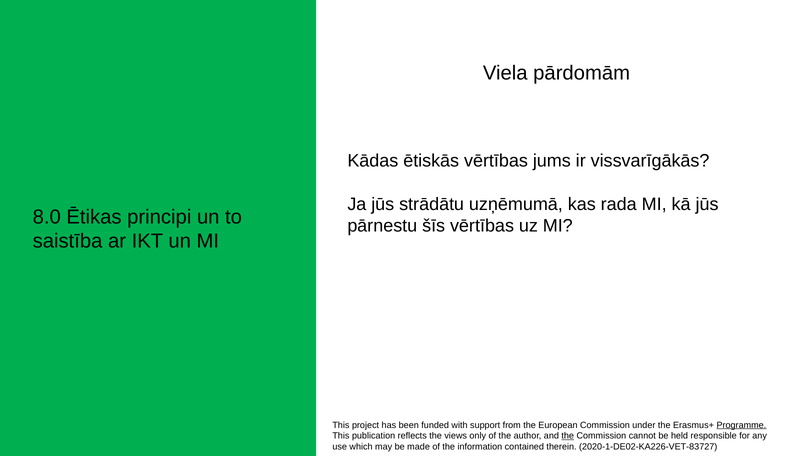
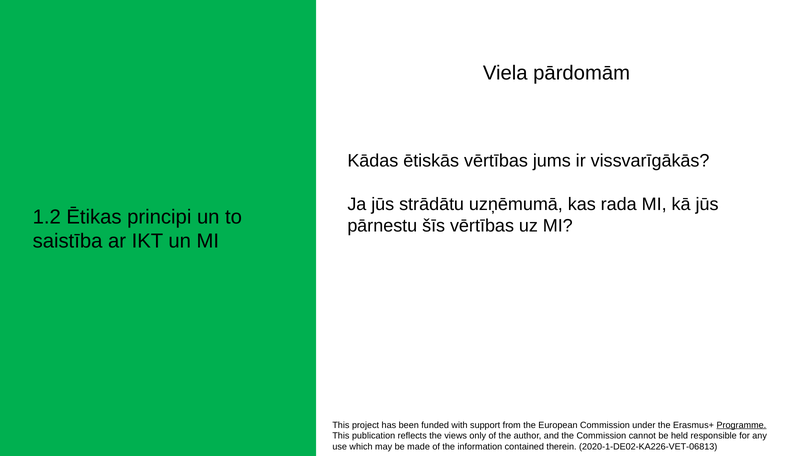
8.0: 8.0 -> 1.2 (47, 217)
the underline: present -> none (568, 436)
2020-1-DE02-KA226-VET-83727: 2020-1-DE02-KA226-VET-83727 -> 2020-1-DE02-KA226-VET-06813 (648, 447)
